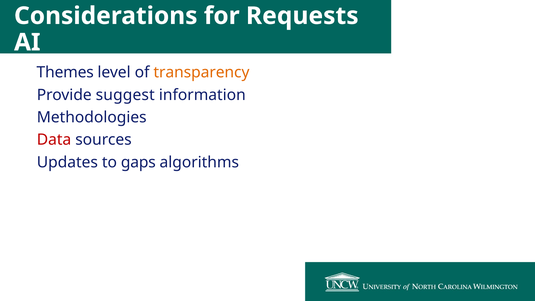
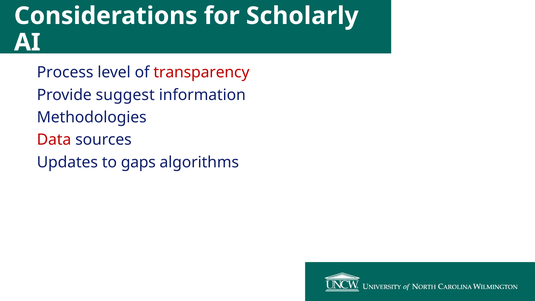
Requests: Requests -> Scholarly (302, 16)
Themes: Themes -> Process (65, 72)
transparency colour: orange -> red (201, 72)
